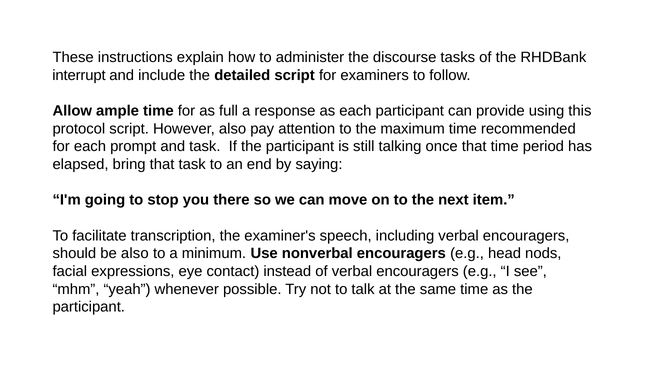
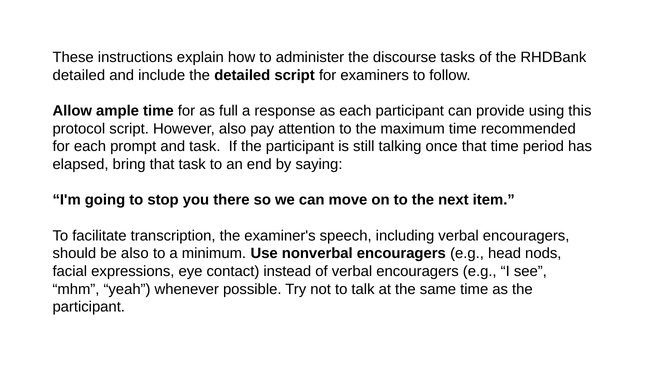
interrupt: interrupt -> detailed (79, 75)
